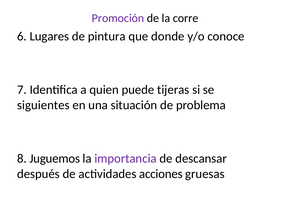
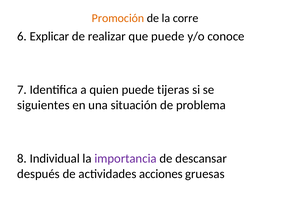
Promoción colour: purple -> orange (118, 18)
Lugares: Lugares -> Explicar (49, 36)
pintura: pintura -> realizar (107, 36)
que donde: donde -> puede (168, 36)
Juguemos: Juguemos -> Individual (55, 158)
